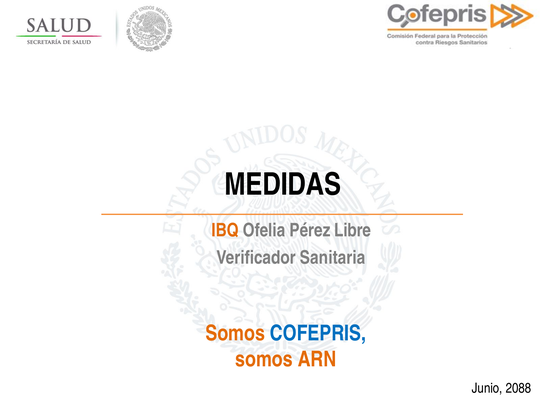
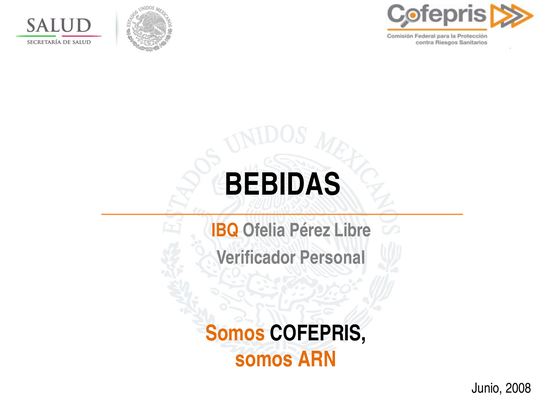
MEDIDAS: MEDIDAS -> BEBIDAS (283, 185)
Sanitaria: Sanitaria -> Personal (333, 258)
COFEPRIS colour: blue -> black (318, 333)
2088: 2088 -> 2008 (518, 388)
